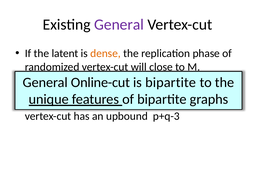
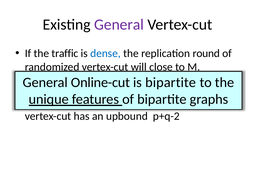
latent: latent -> traffic (65, 53)
dense colour: orange -> blue (105, 53)
phase: phase -> round (206, 53)
p+q-3: p+q-3 -> p+q-2 (166, 116)
